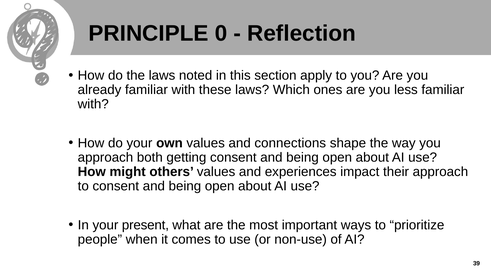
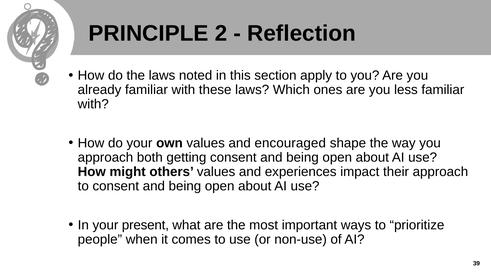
0: 0 -> 2 (221, 34)
connections: connections -> encouraged (290, 143)
